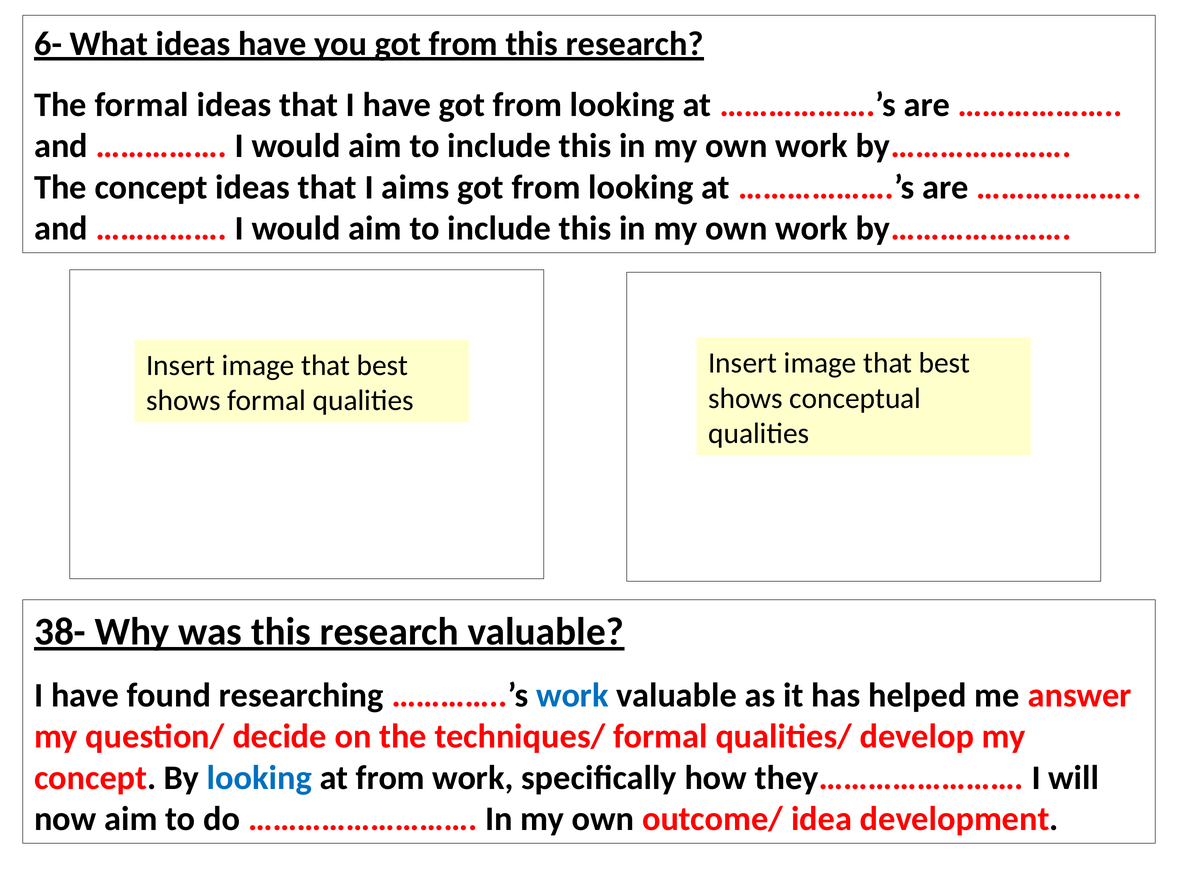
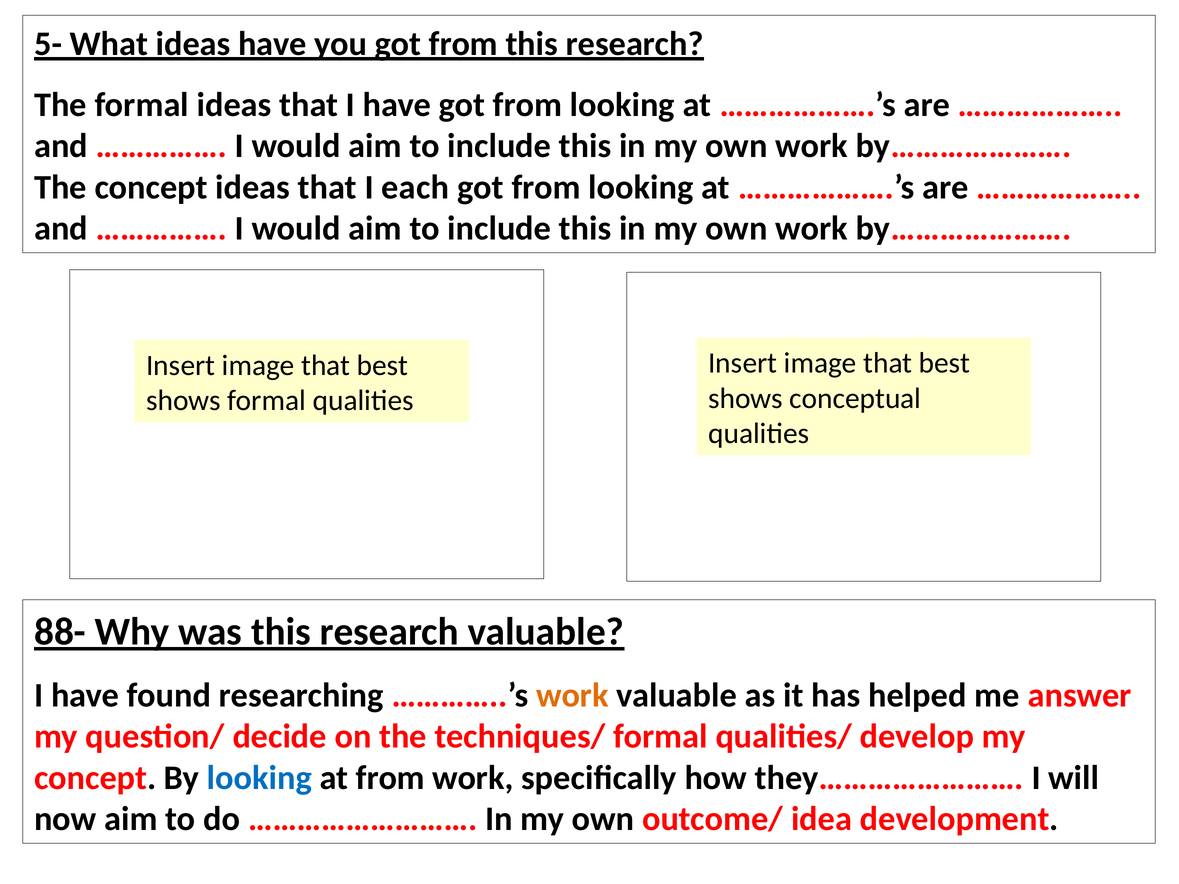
6-: 6- -> 5- (48, 44)
aims: aims -> each (415, 187)
38-: 38- -> 88- (60, 632)
work colour: blue -> orange (572, 696)
